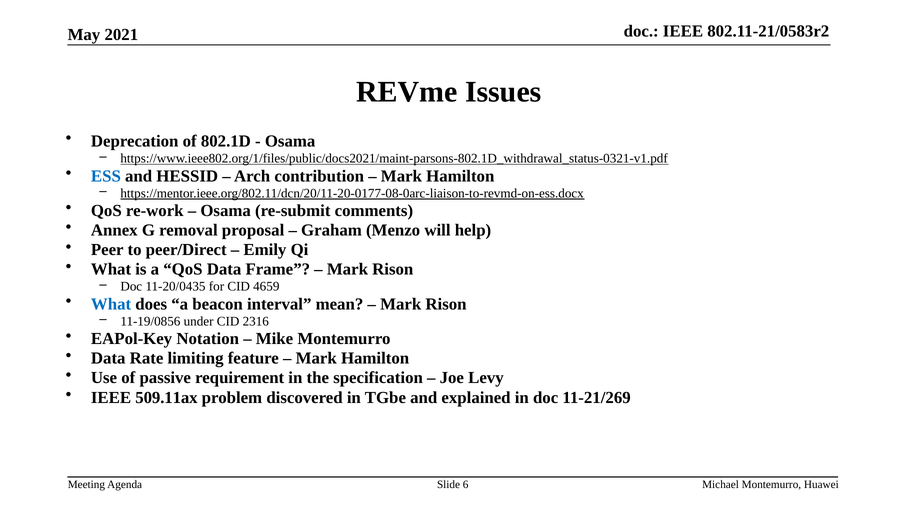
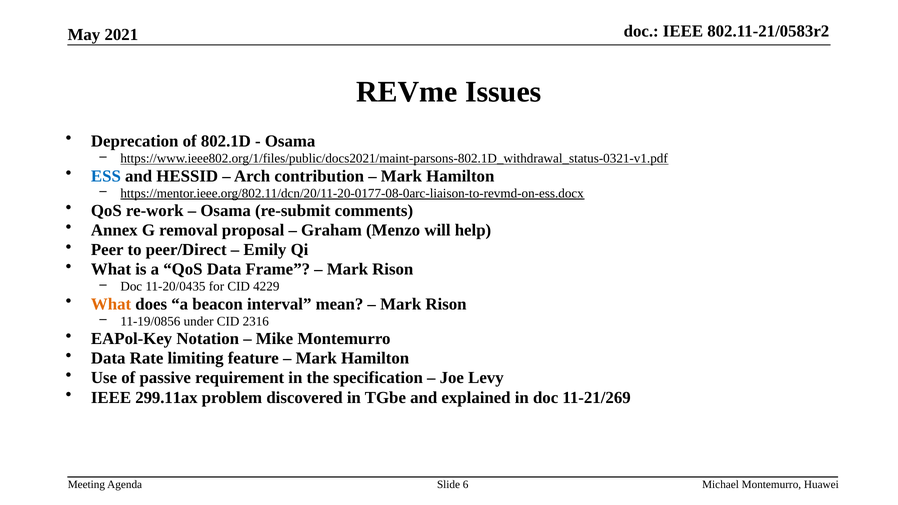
4659: 4659 -> 4229 (266, 287)
What colour: blue -> orange (111, 304)
509.11ax: 509.11ax -> 299.11ax (167, 398)
